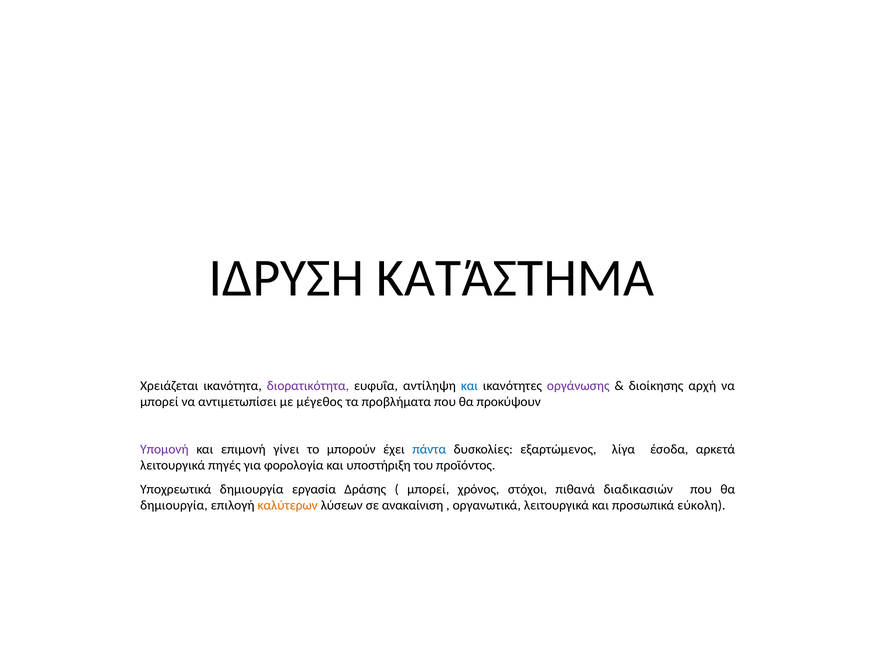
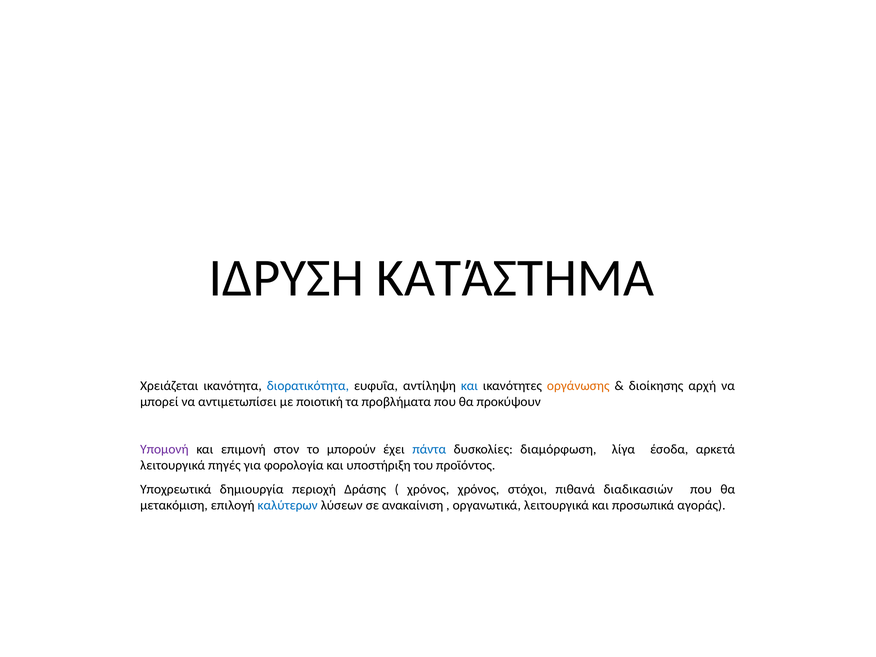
διορατικότητα colour: purple -> blue (308, 386)
οργάνωσης colour: purple -> orange (578, 386)
μέγεθος: μέγεθος -> ποιοτική (320, 402)
γίνει: γίνει -> στον (286, 449)
εξαρτώμενος: εξαρτώμενος -> διαμόρφωση (558, 449)
εργασία: εργασία -> περιοχή (314, 489)
μπορεί: μπορεί -> χρόνος (428, 489)
δημιουργία: δημιουργία -> μετακόμιση (174, 505)
καλύτερων colour: orange -> blue (288, 505)
εύκολη: εύκολη -> αγοράς (701, 505)
